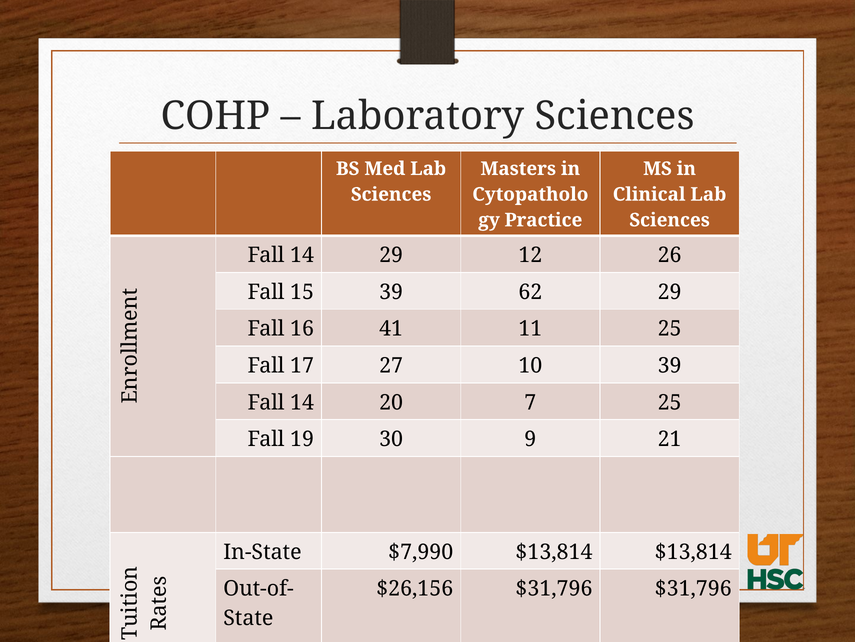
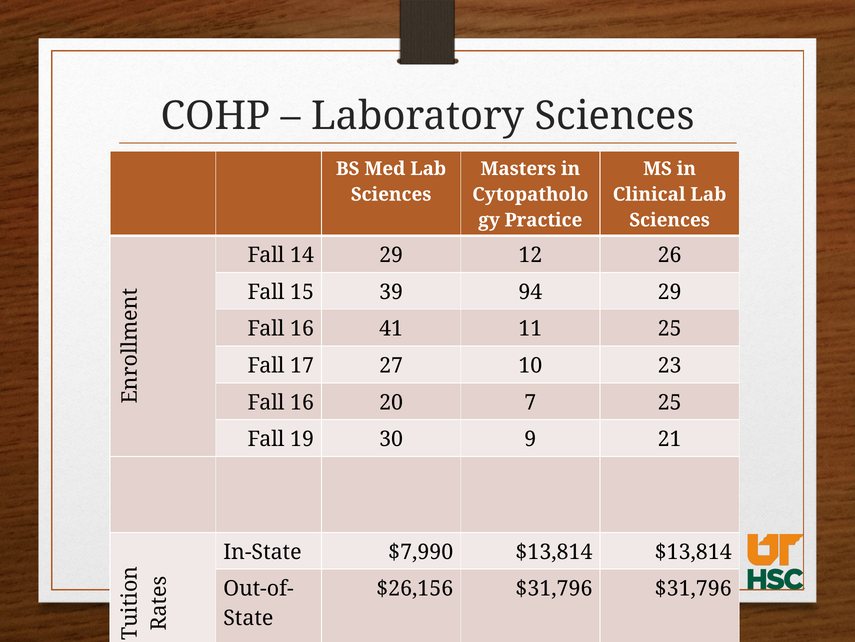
62: 62 -> 94 (530, 292)
10 39: 39 -> 23 (670, 365)
14: 14 -> 16 (302, 402)
